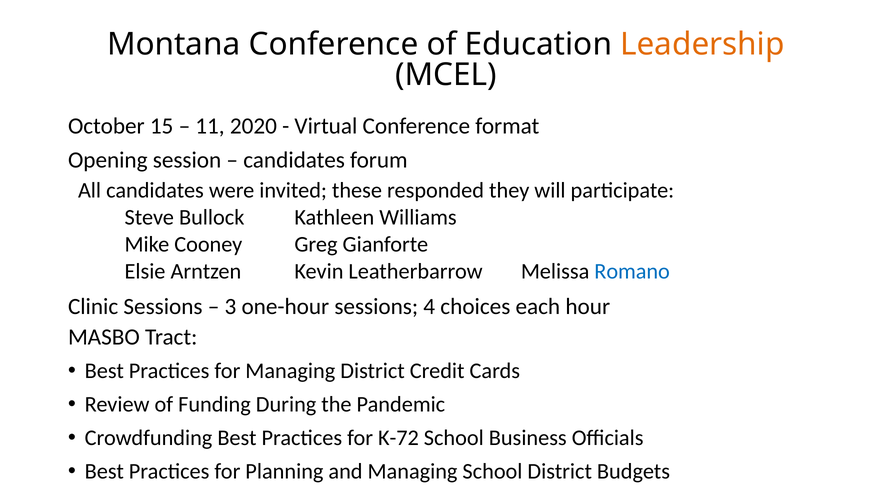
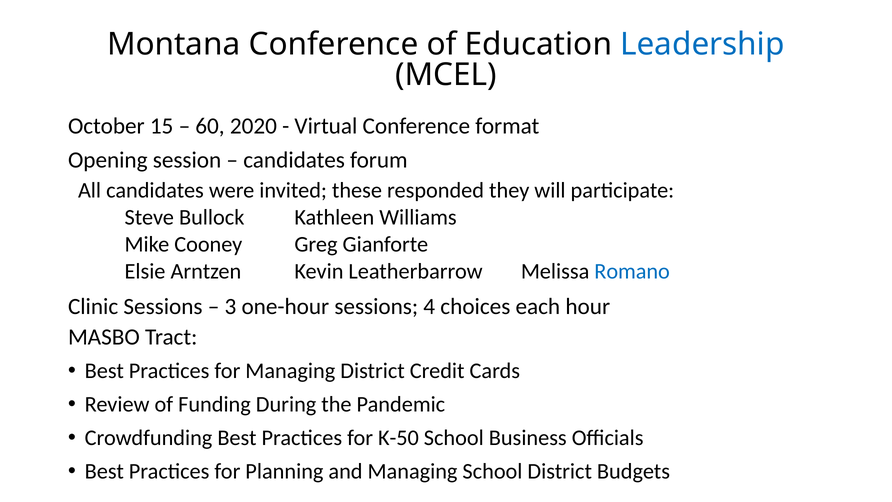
Leadership colour: orange -> blue (702, 44)
11: 11 -> 60 (210, 126)
K-72: K-72 -> K-50 (398, 438)
